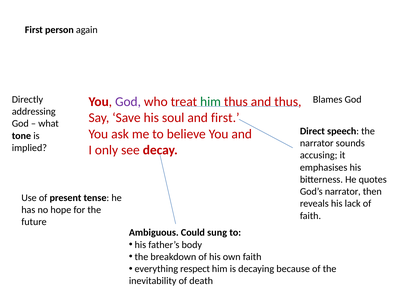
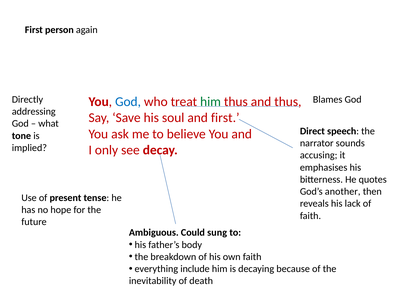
God colour: purple -> blue (128, 102)
God’s narrator: narrator -> another (343, 191)
respect: respect -> include (195, 268)
